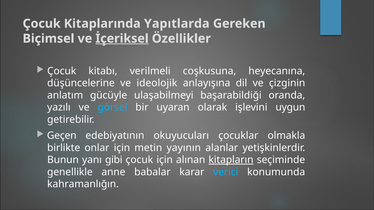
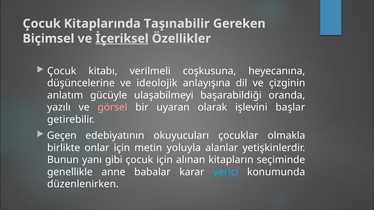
Yapıtlarda: Yapıtlarda -> Taşınabilir (177, 24)
görsel colour: light blue -> pink (112, 108)
uygun: uygun -> başlar (290, 108)
yayının: yayının -> yoluyla (184, 148)
kitapların underline: present -> none (231, 160)
kahramanlığın: kahramanlığın -> düzenlenirken (83, 184)
